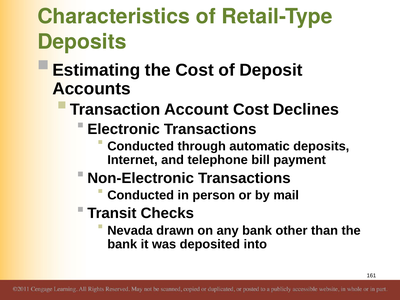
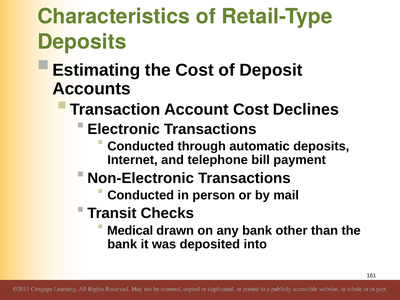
Nevada: Nevada -> Medical (130, 230)
